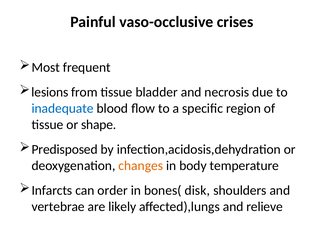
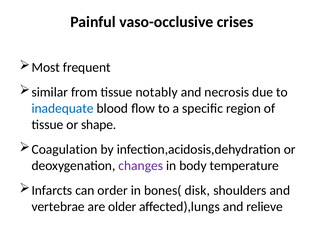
lesions: lesions -> similar (50, 92)
bladder: bladder -> notably (157, 92)
Predisposed: Predisposed -> Coagulation (65, 149)
changes colour: orange -> purple (141, 166)
likely: likely -> older (122, 207)
